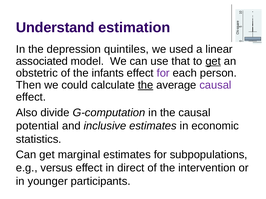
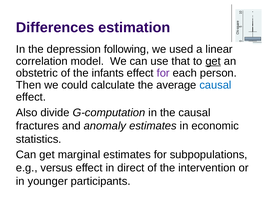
Understand: Understand -> Differences (55, 28)
quintiles: quintiles -> following (127, 49)
associated: associated -> correlation (42, 61)
the underline: present -> none (146, 85)
causal colour: purple -> blue (215, 85)
potential: potential -> fractures (37, 126)
inclusive: inclusive -> anomaly (105, 126)
